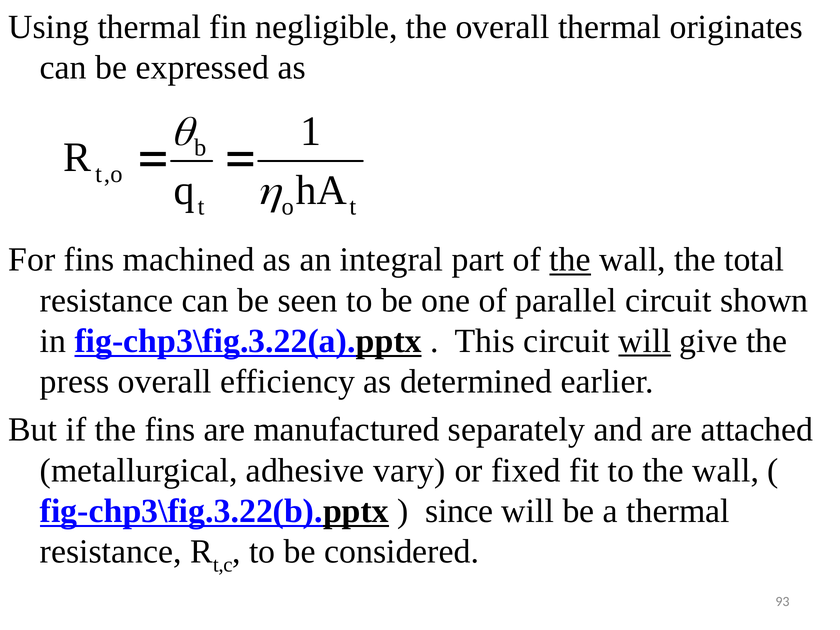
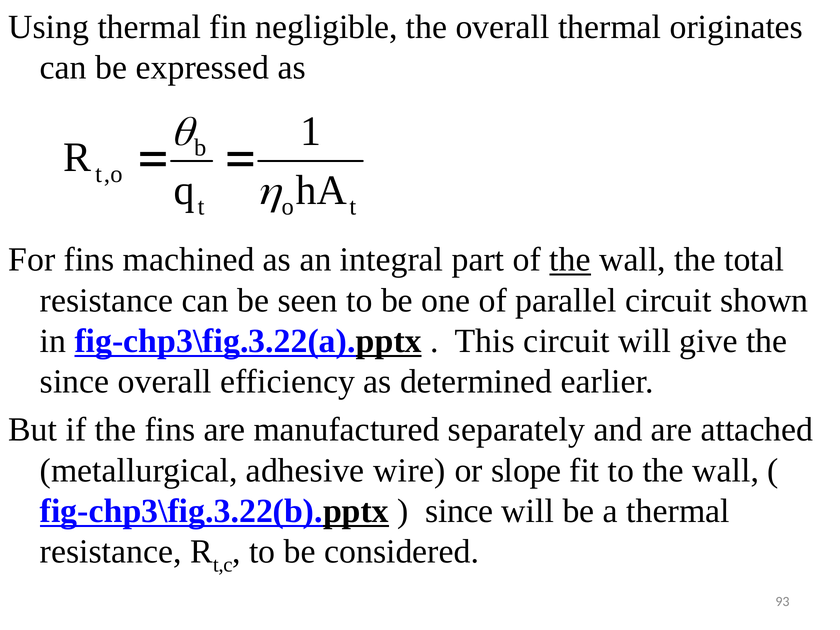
will underline: present -> none (645, 341)
press: press -> since (75, 382)
vary: vary -> wire (409, 470)
fixed: fixed -> slope (526, 470)
